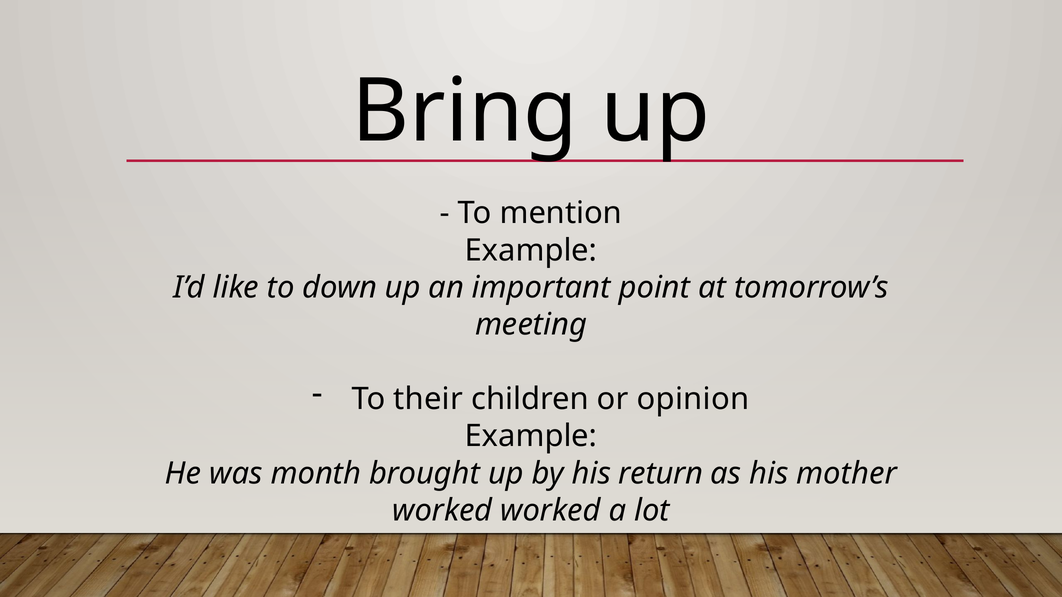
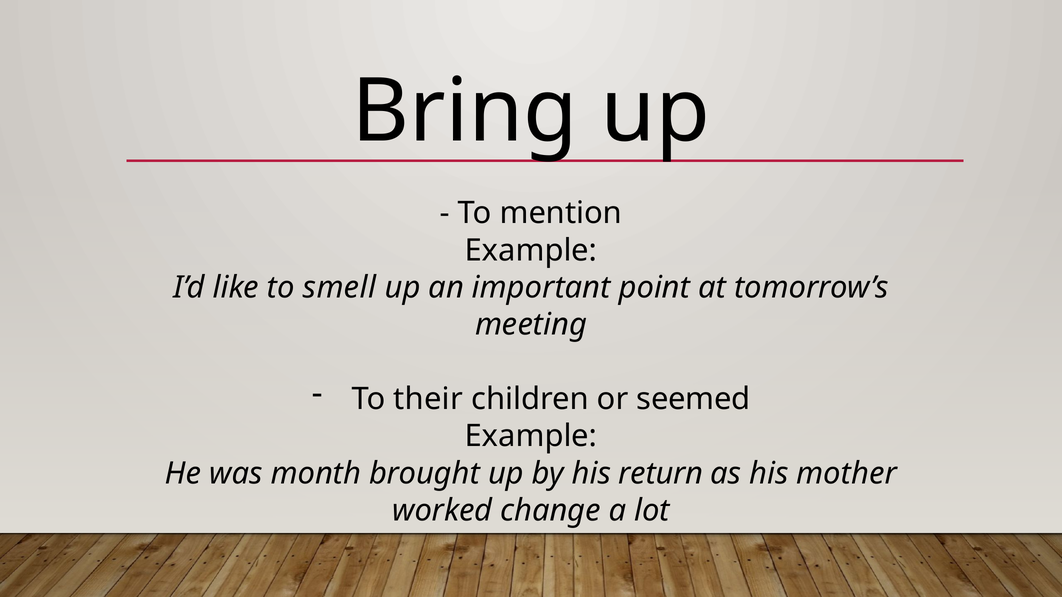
down: down -> smell (339, 288)
opinion: opinion -> seemed (693, 399)
worked worked: worked -> change (550, 511)
